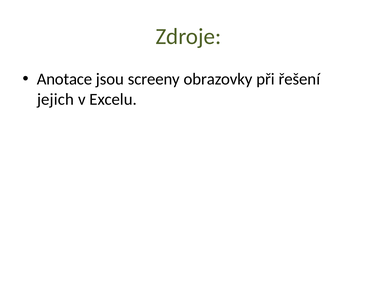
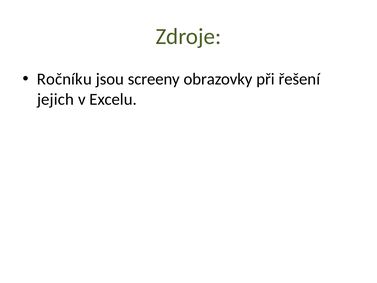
Anotace: Anotace -> Ročníku (64, 79)
